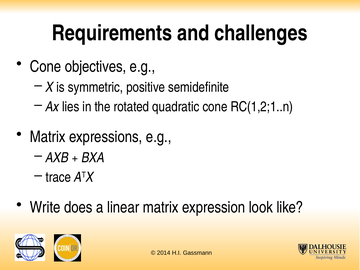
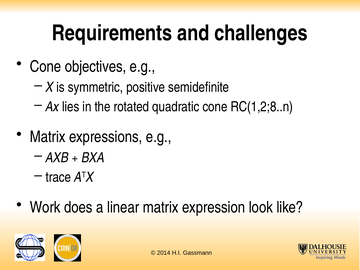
RC(1,2;1..n: RC(1,2;1..n -> RC(1,2;8..n (262, 107)
Write: Write -> Work (45, 207)
